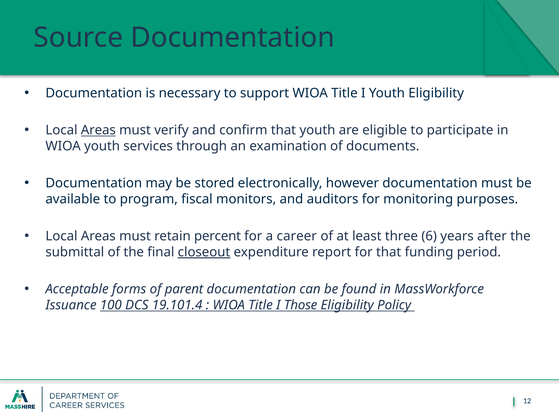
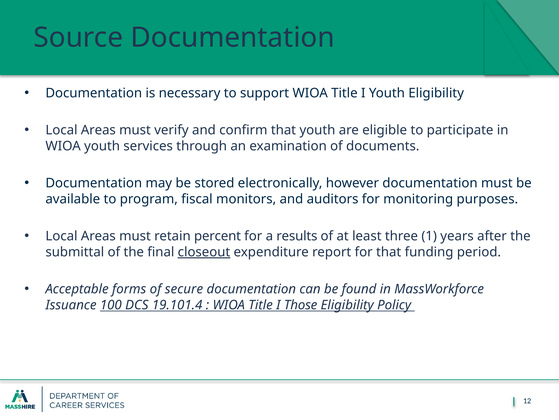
Areas underline: present -> none (98, 130)
career: career -> results (297, 236)
6: 6 -> 1 (429, 236)
parent: parent -> secure (184, 289)
